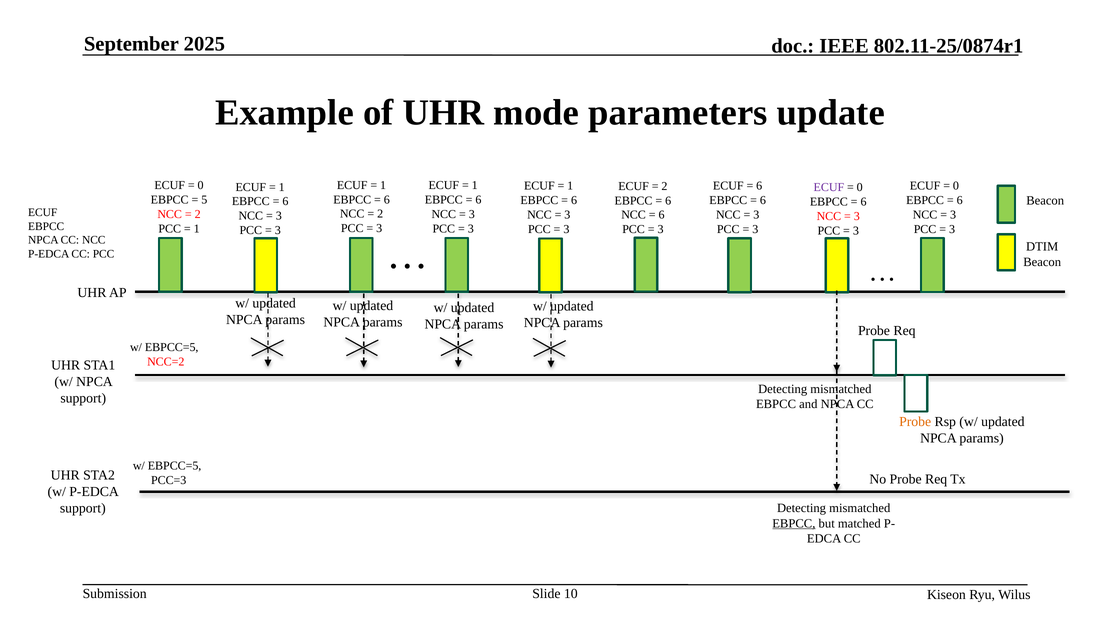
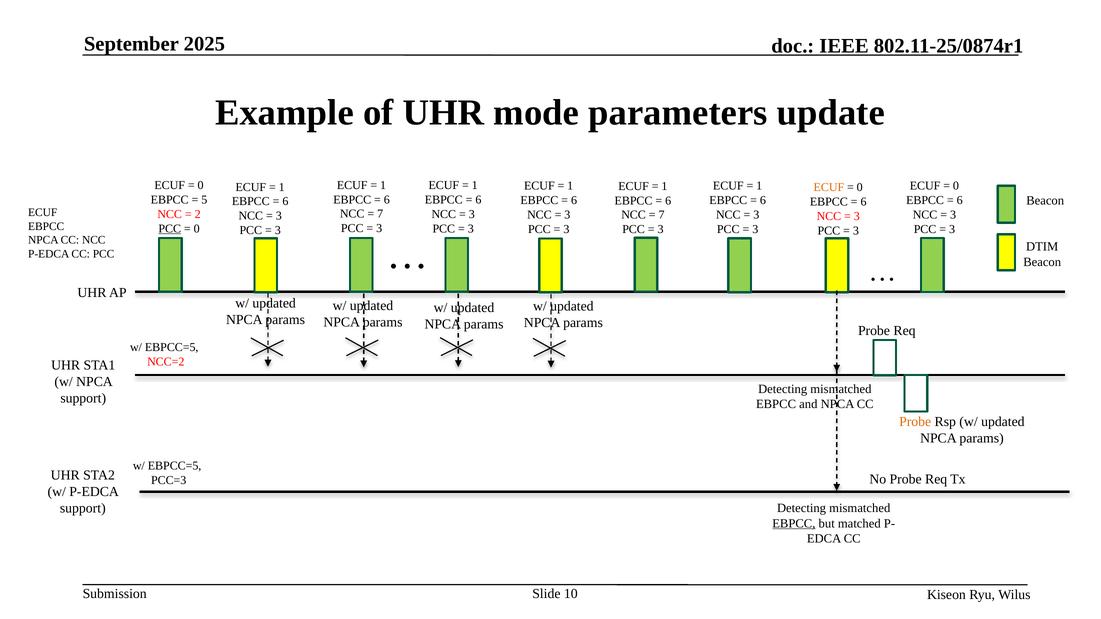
6: 6 -> 1 (759, 186)
2: 2 -> 1 (664, 186)
ECUF colour: purple -> orange (829, 188)
2: 2 -> 7 (380, 214)
6: 6 -> 7 (662, 215)
PCC underline: none -> present (170, 229)
1: 1 -> 0 (197, 229)
